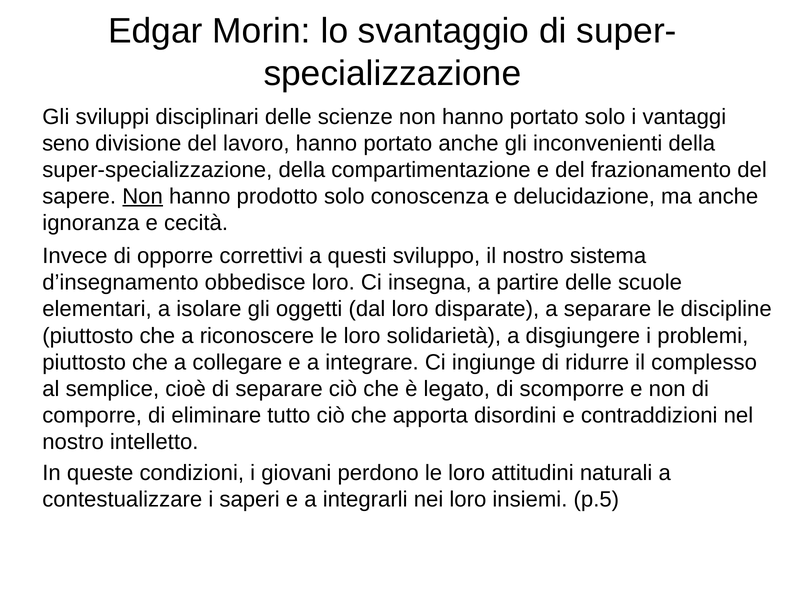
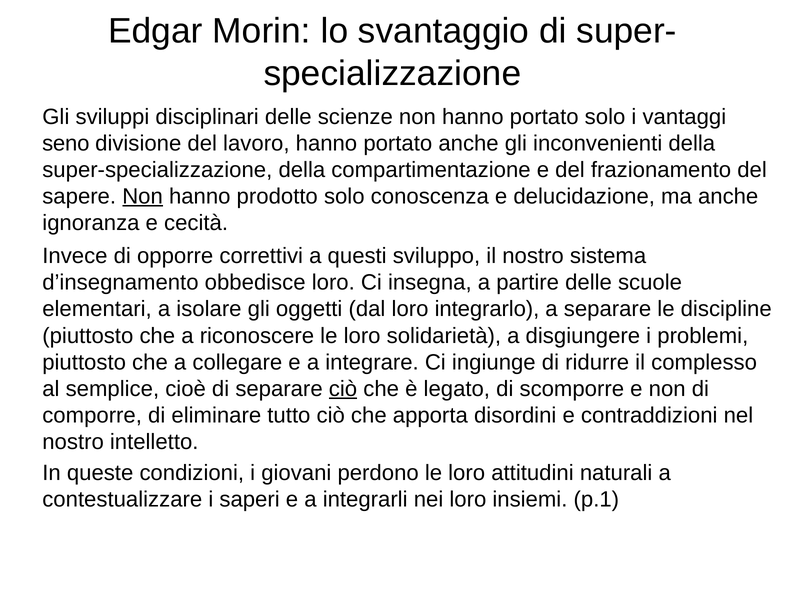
disparate: disparate -> integrarlo (487, 309)
ciò underline: none -> present (343, 389)
p.5: p.5 -> p.1 (596, 499)
